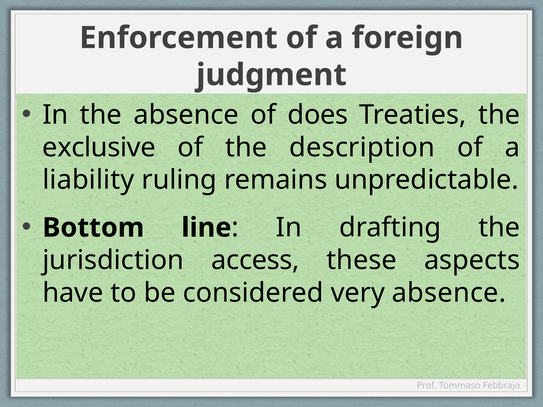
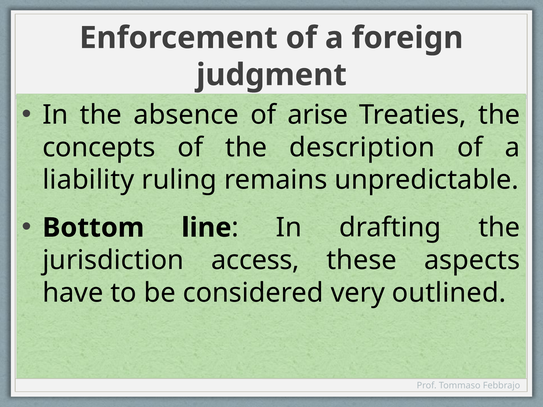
does: does -> arise (318, 115)
exclusive: exclusive -> concepts (99, 148)
very absence: absence -> outlined (449, 293)
